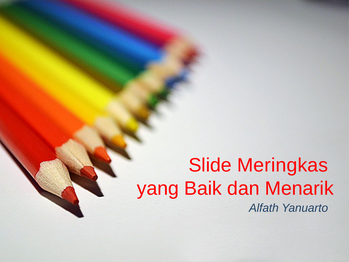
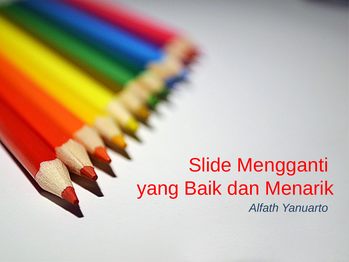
Meringkas: Meringkas -> Mengganti (283, 165)
